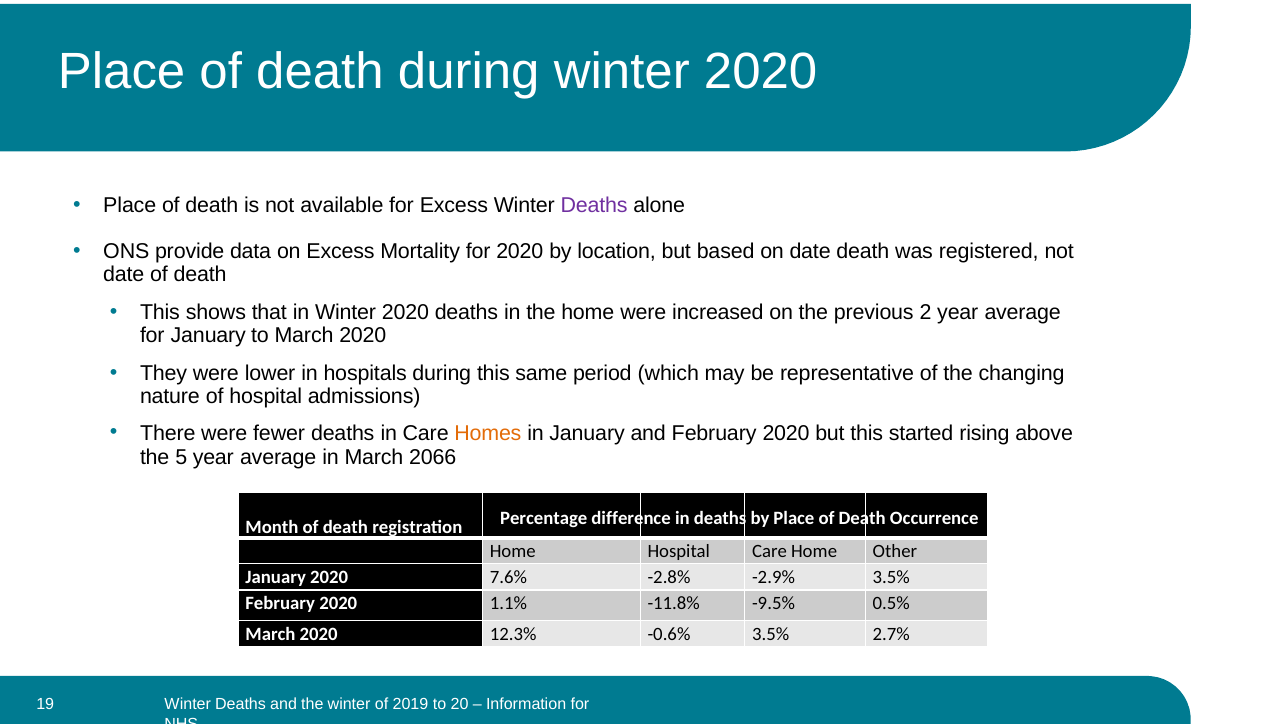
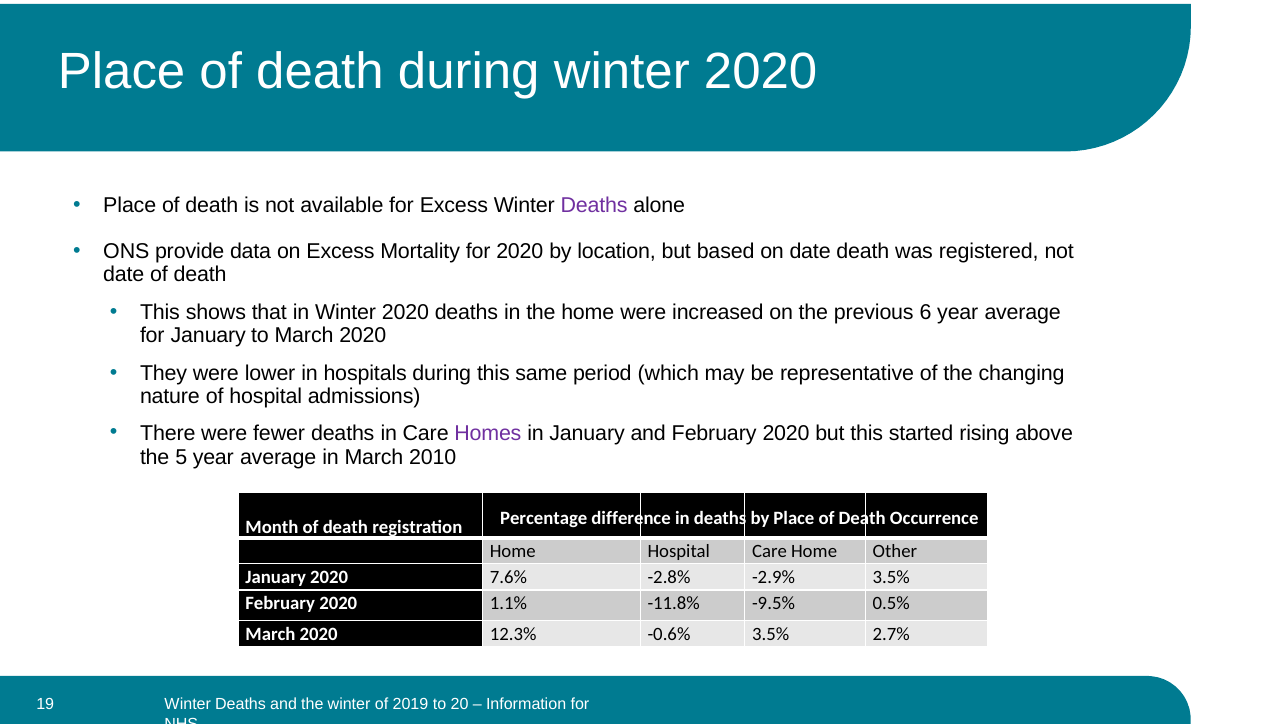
2: 2 -> 6 (926, 312)
Homes colour: orange -> purple (488, 433)
2066: 2066 -> 2010 (433, 457)
